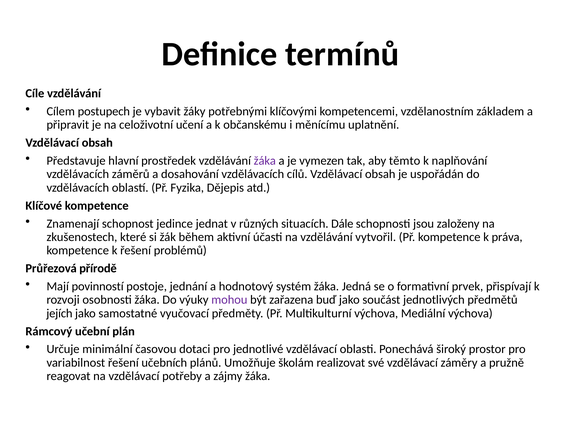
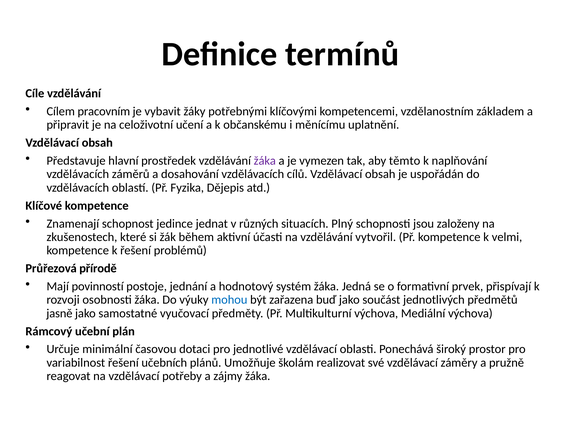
postupech: postupech -> pracovním (104, 111)
Dále: Dále -> Plný (342, 223)
práva: práva -> velmi (507, 237)
mohou colour: purple -> blue (229, 300)
jejích: jejích -> jasně (59, 313)
